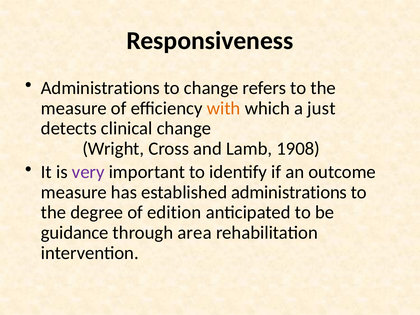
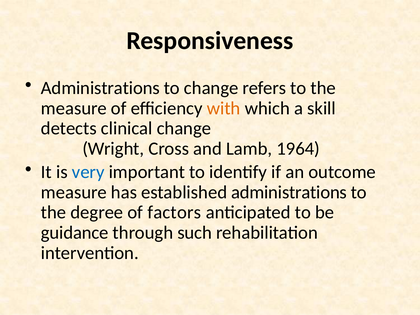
just: just -> skill (322, 108)
1908: 1908 -> 1964 (298, 149)
very colour: purple -> blue (88, 172)
edition: edition -> factors (174, 213)
area: area -> such (195, 233)
